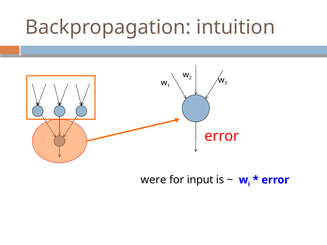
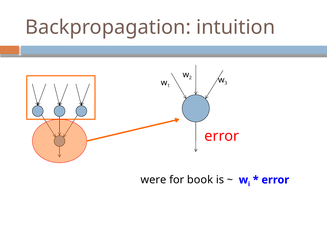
input: input -> book (200, 180)
